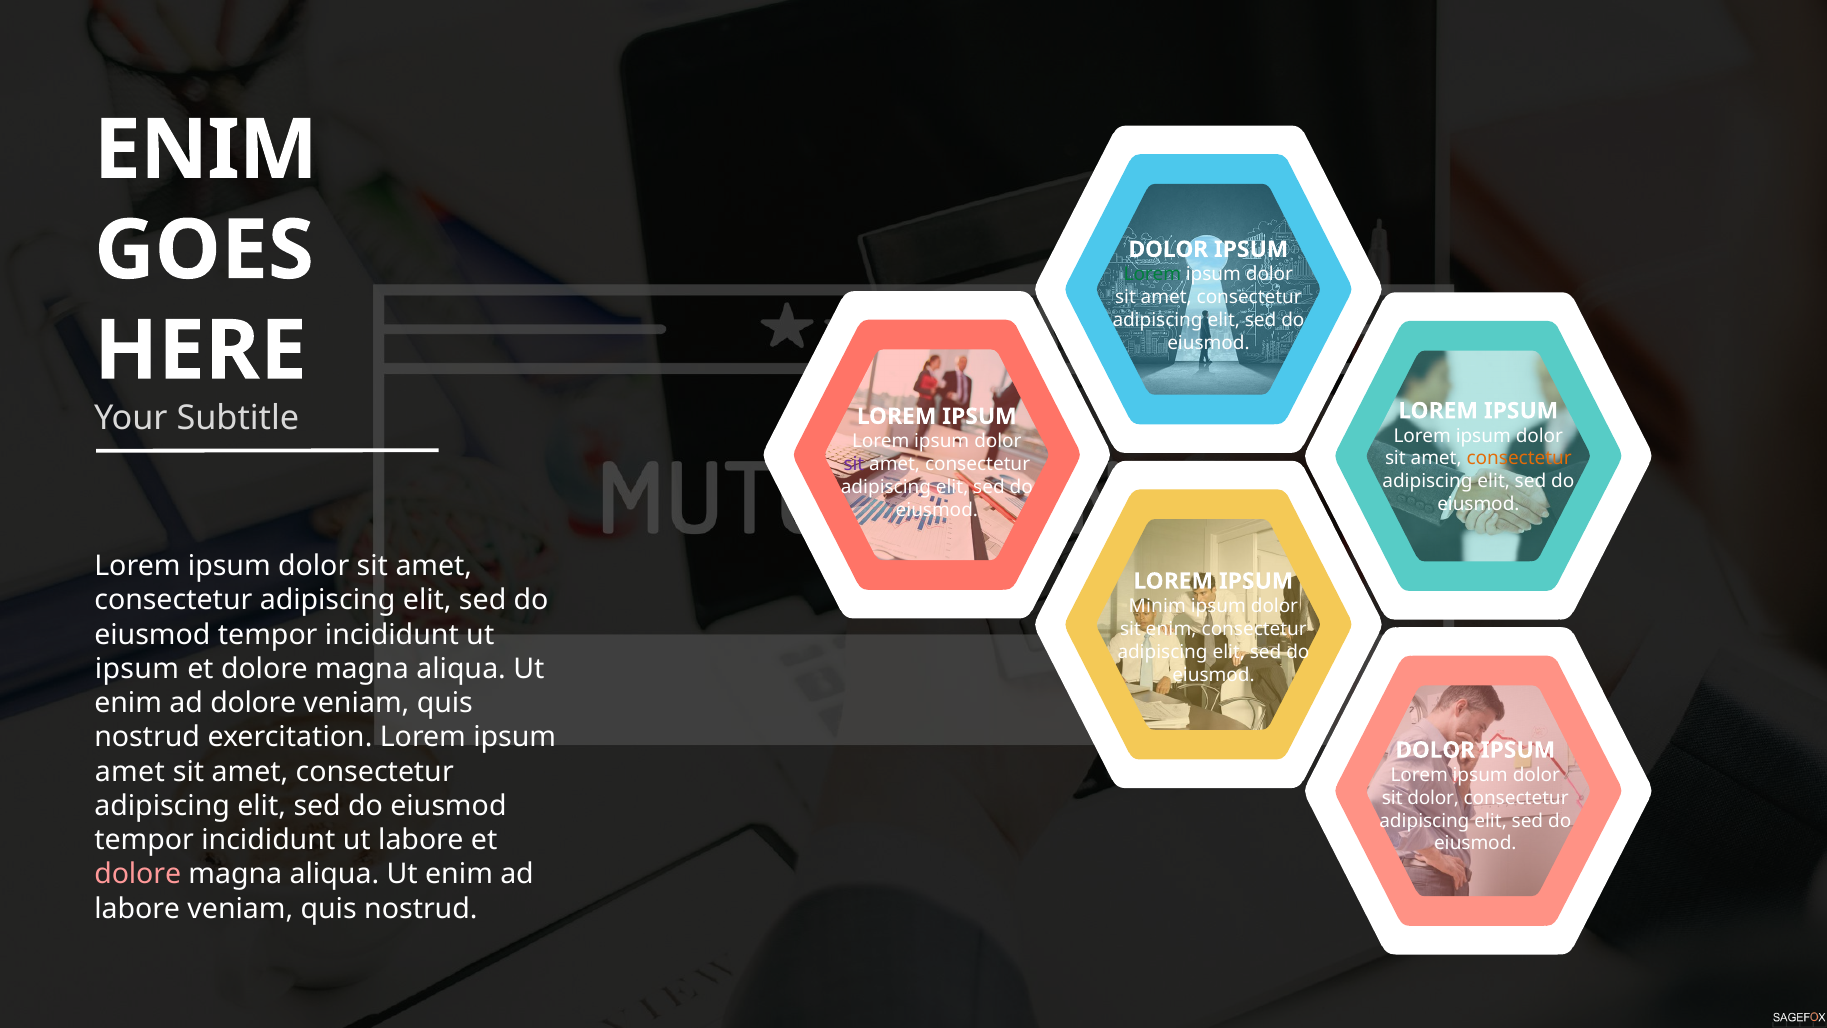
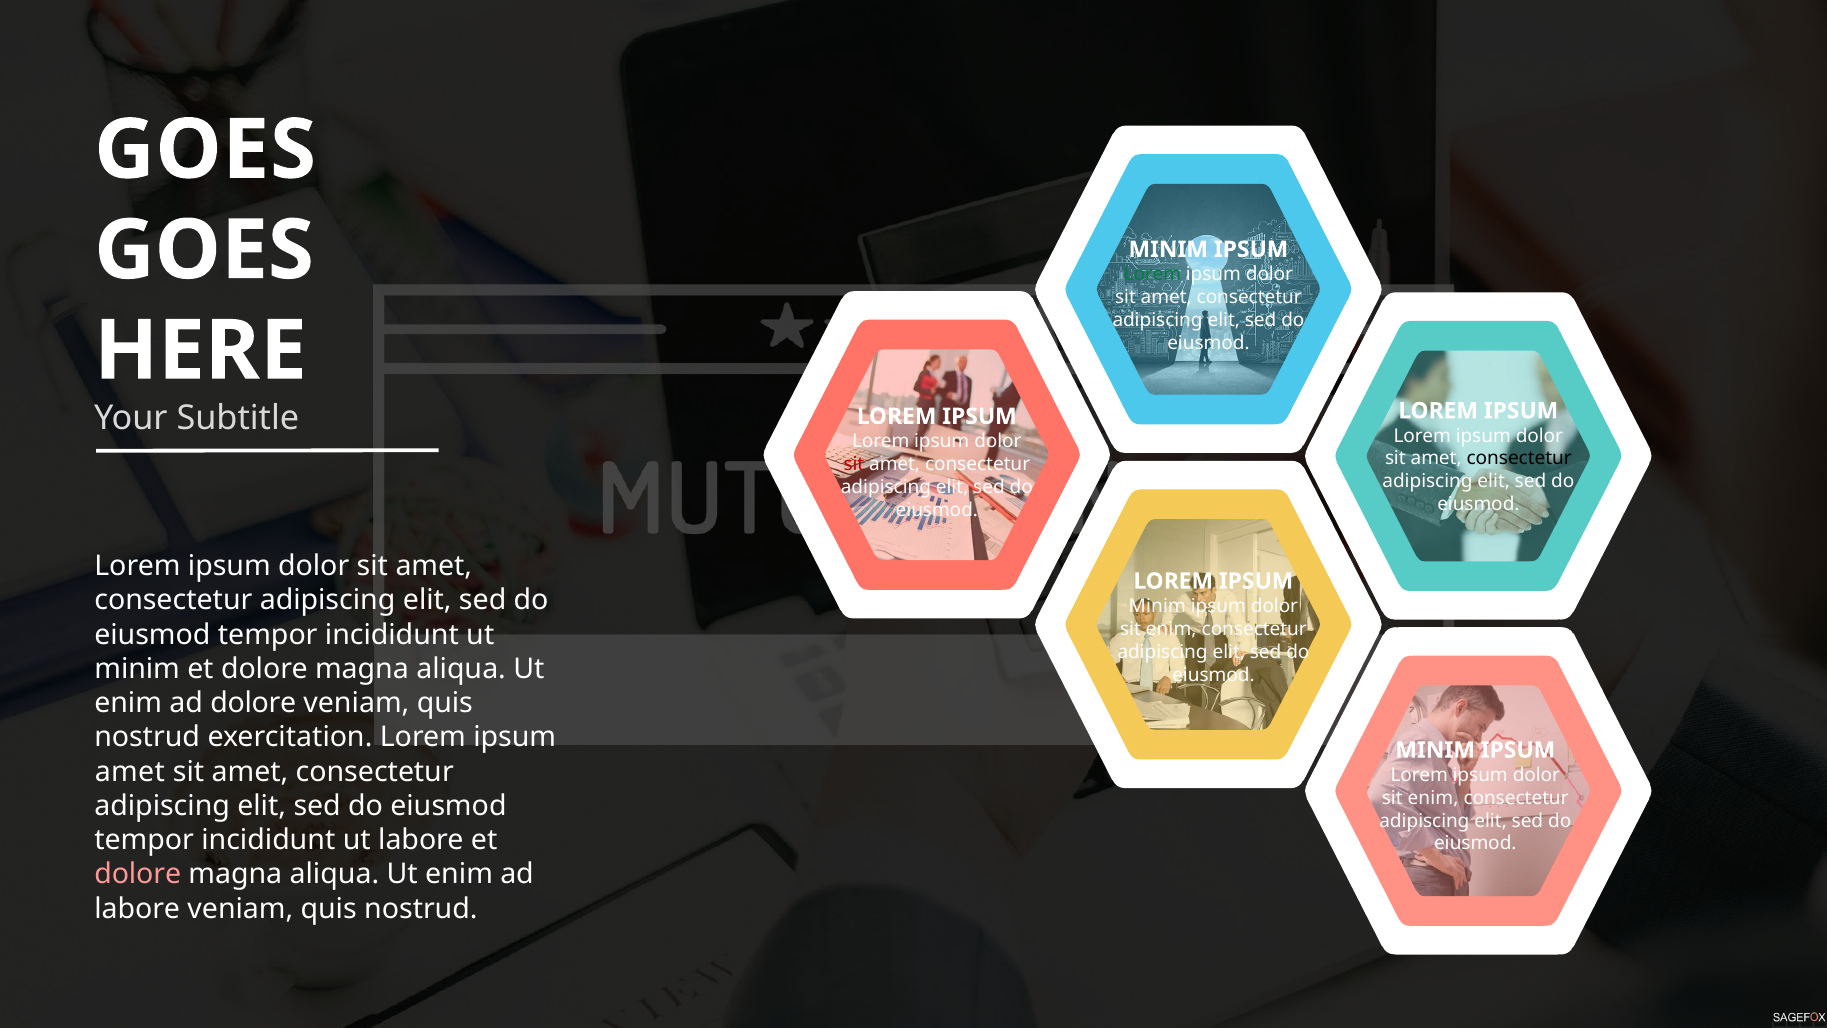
ENIM: ENIM -> GOES (205, 150)
DOLOR: DOLOR -> MINIM (1168, 249)
consectetur colour: orange -> black (1519, 458)
sit colour: purple -> red (854, 464)
ipsum: ipsum -> minim (137, 669)
DOLOR: DOLOR -> MINIM (1435, 750)
dolor: dolor -> enim (1433, 798)
